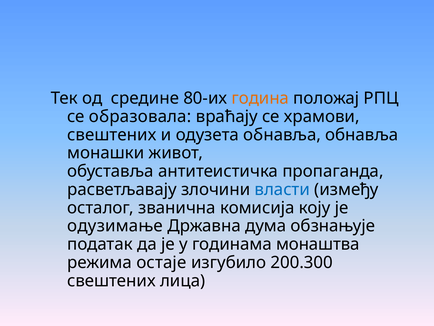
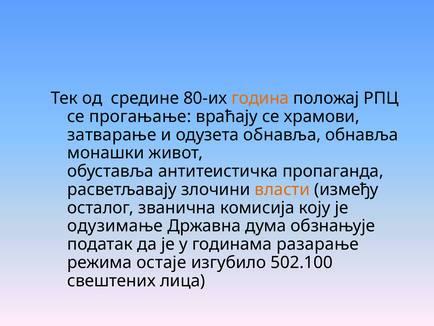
образовала: образовала -> прогањање (140, 116)
свештених: свештених -> затварање (112, 135)
власти colour: blue -> orange (282, 189)
монаштва: монаштва -> разарање (318, 244)
200.300: 200.300 -> 502.100 (302, 262)
